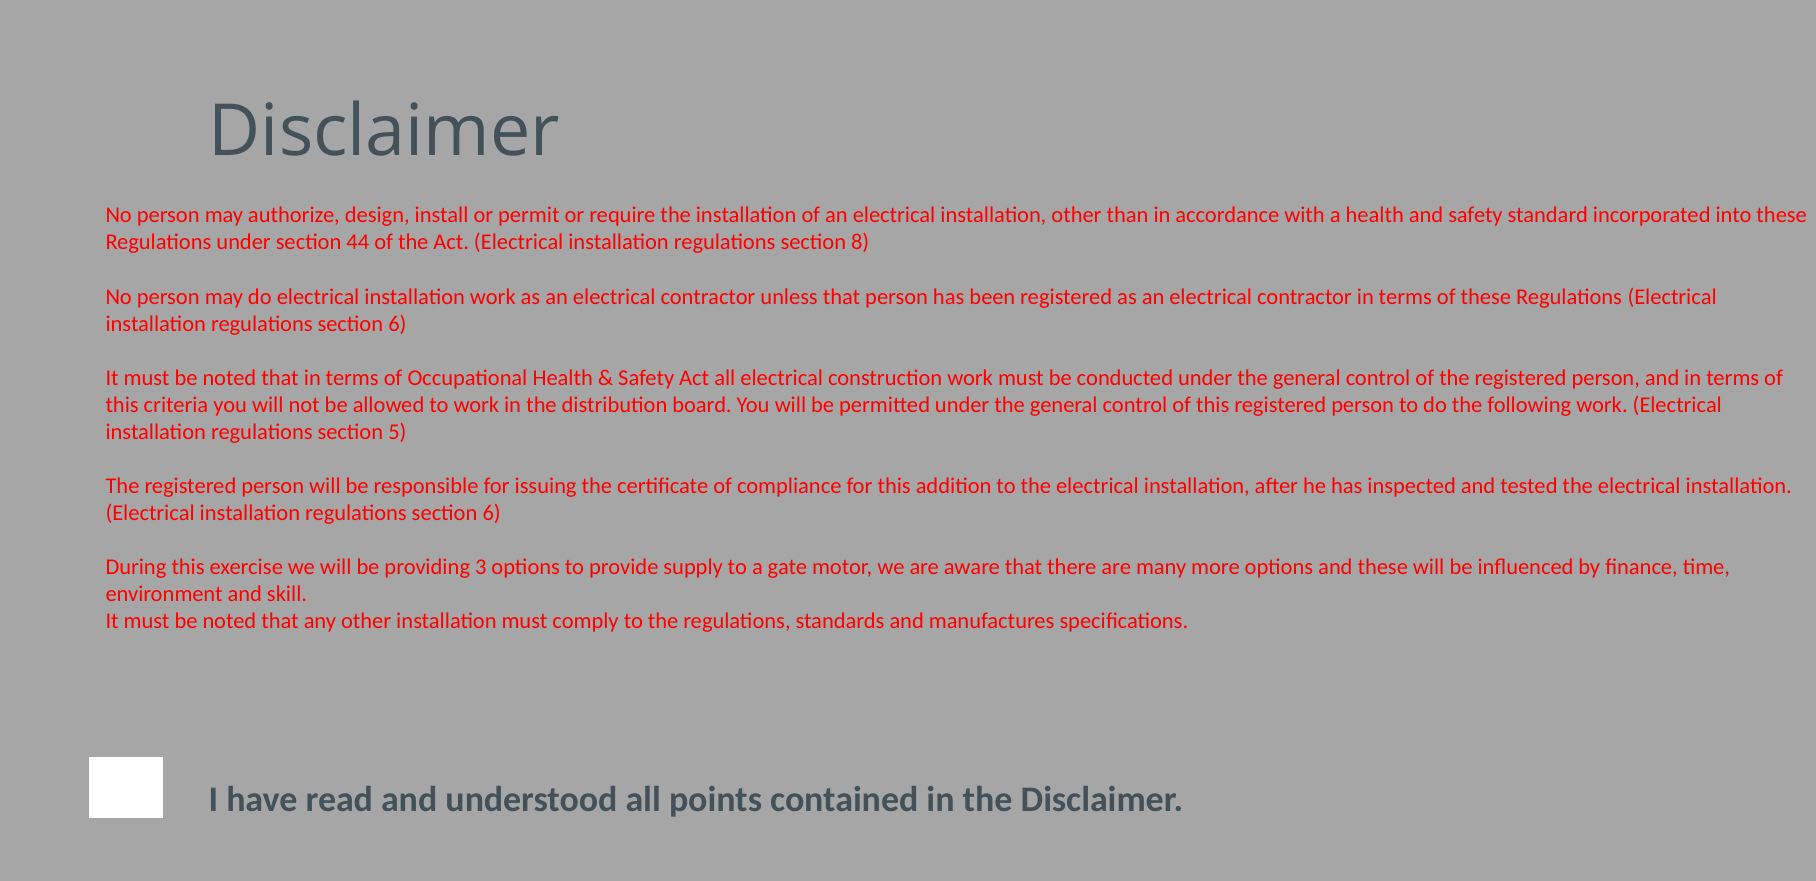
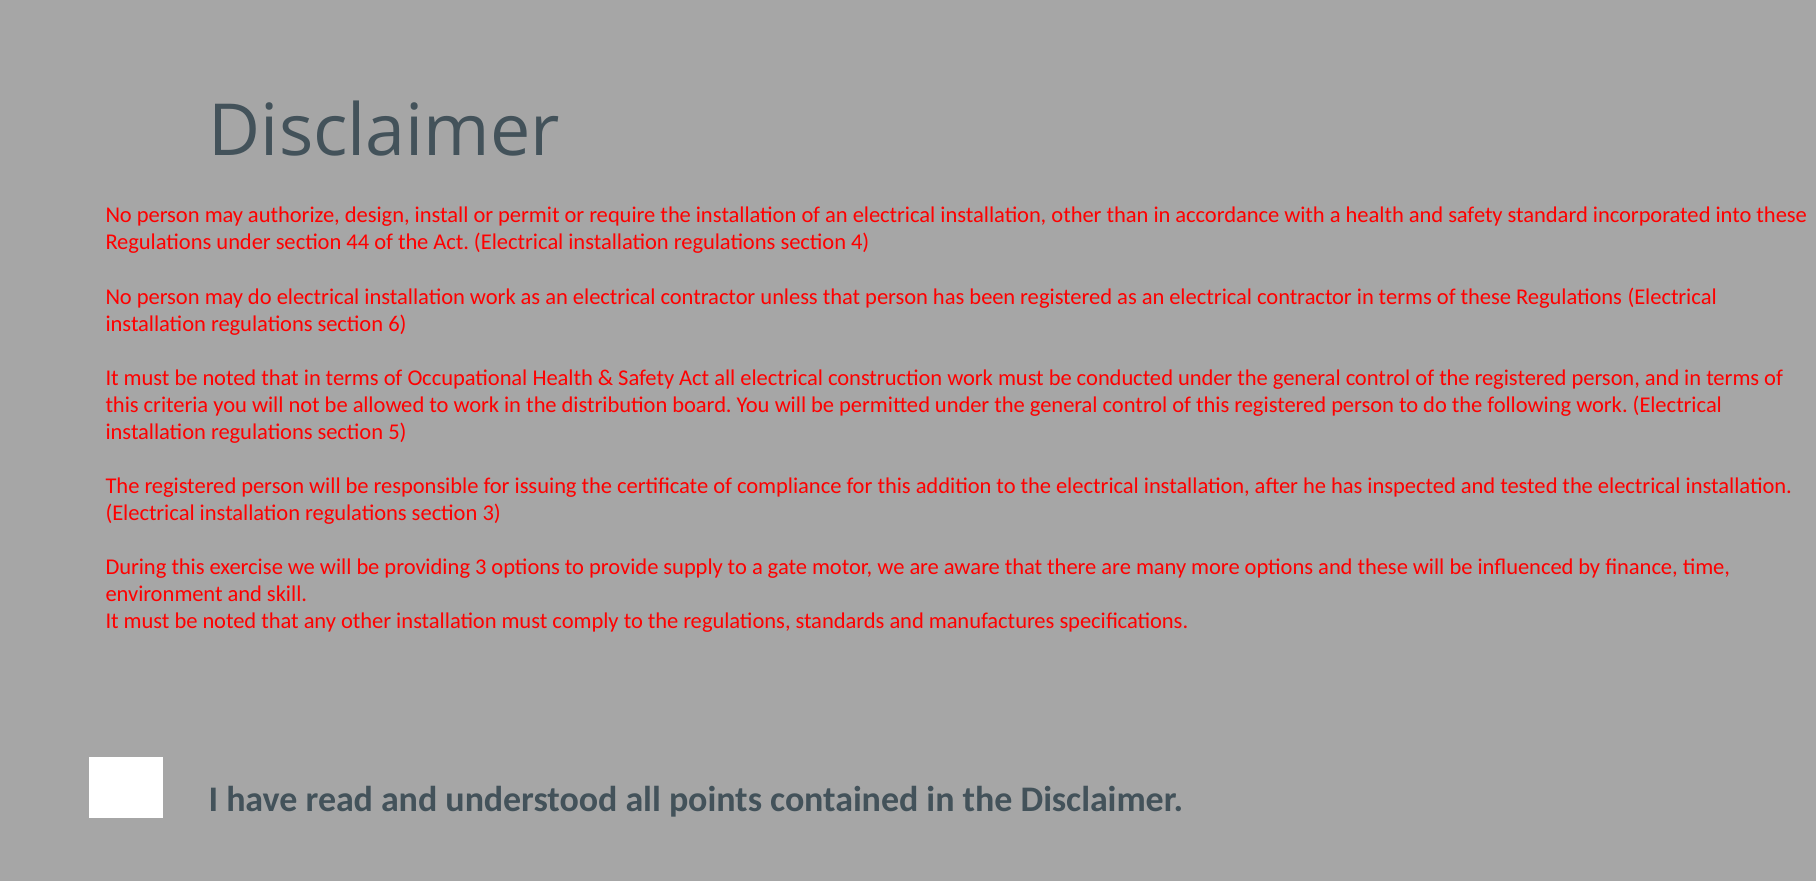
8: 8 -> 4 (860, 242)
6: 6 -> 3 (492, 513)
